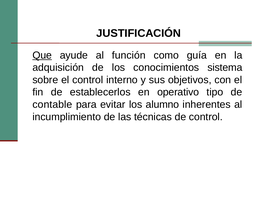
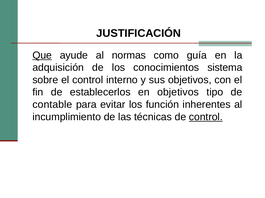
función: función -> normas (129, 55)
en operativo: operativo -> objetivos (178, 93)
alumno: alumno -> función (162, 105)
control underline: none -> present (206, 117)
